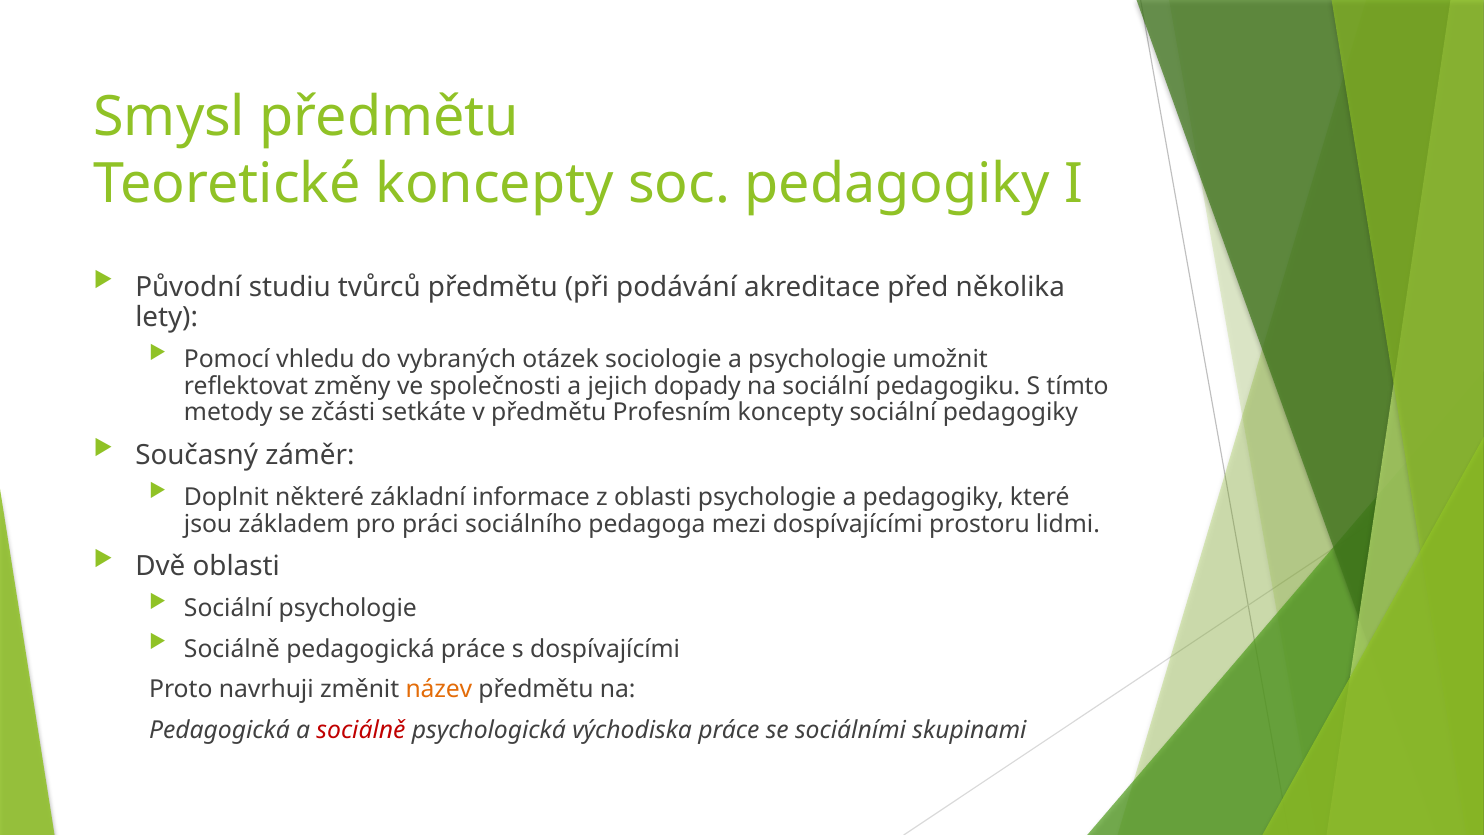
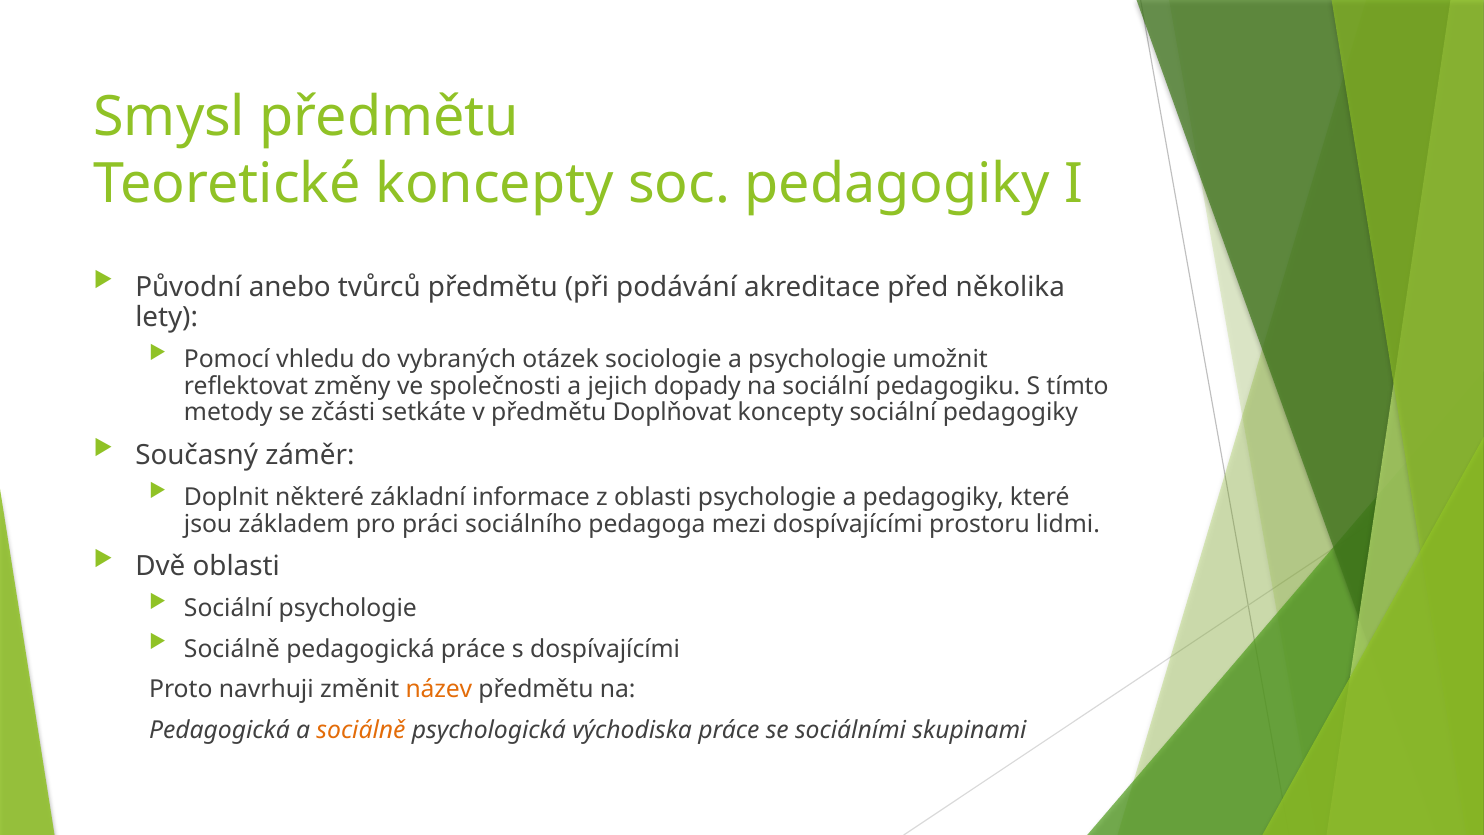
studiu: studiu -> anebo (290, 287)
Profesním: Profesním -> Doplňovat (672, 413)
sociálně colour: red -> orange (361, 730)
